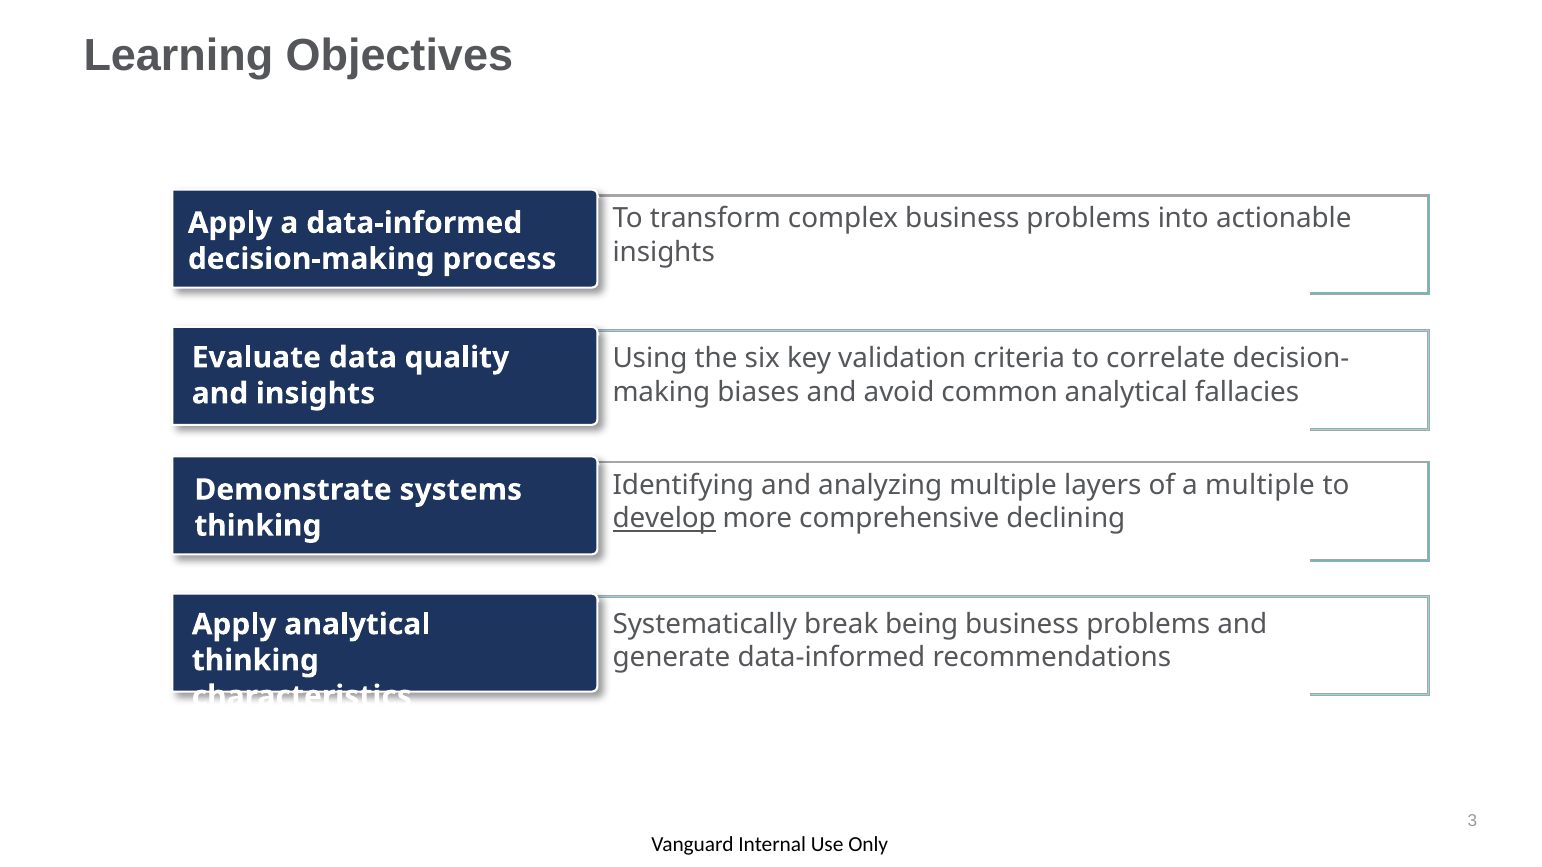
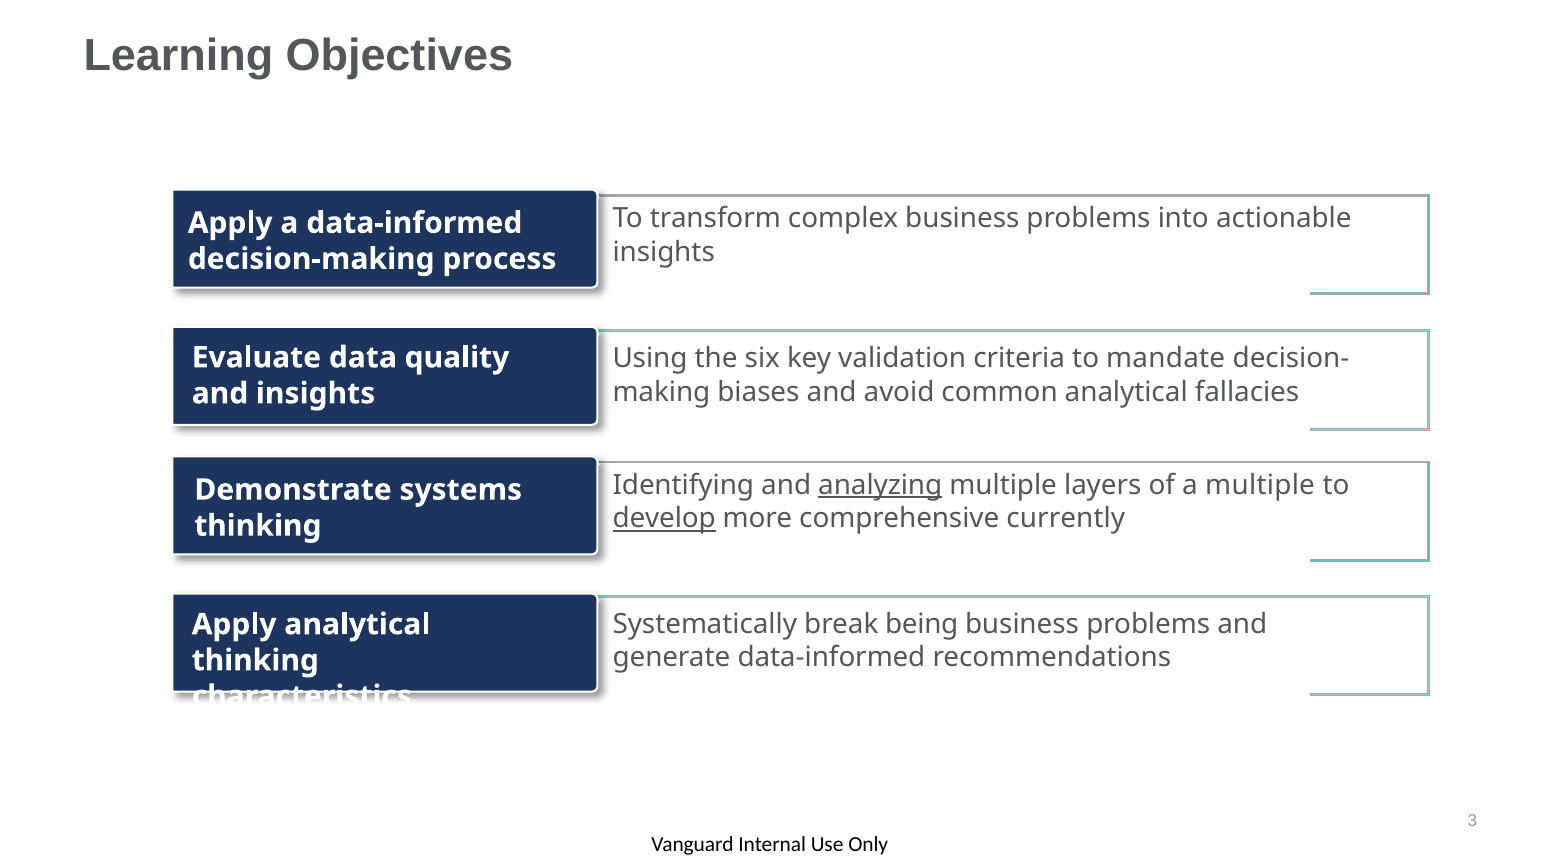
correlate: correlate -> mandate (1166, 359)
analyzing underline: none -> present (880, 486)
declining: declining -> currently (1066, 519)
